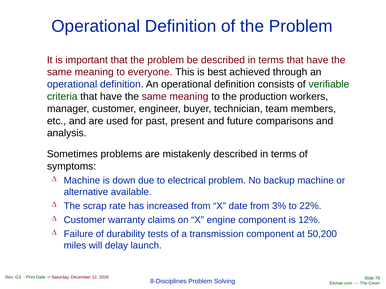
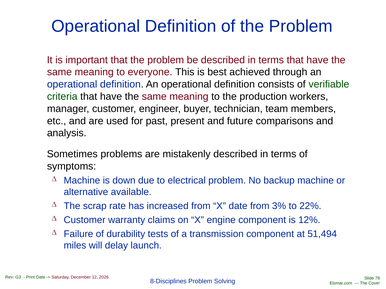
50,200: 50,200 -> 51,494 (322, 234)
